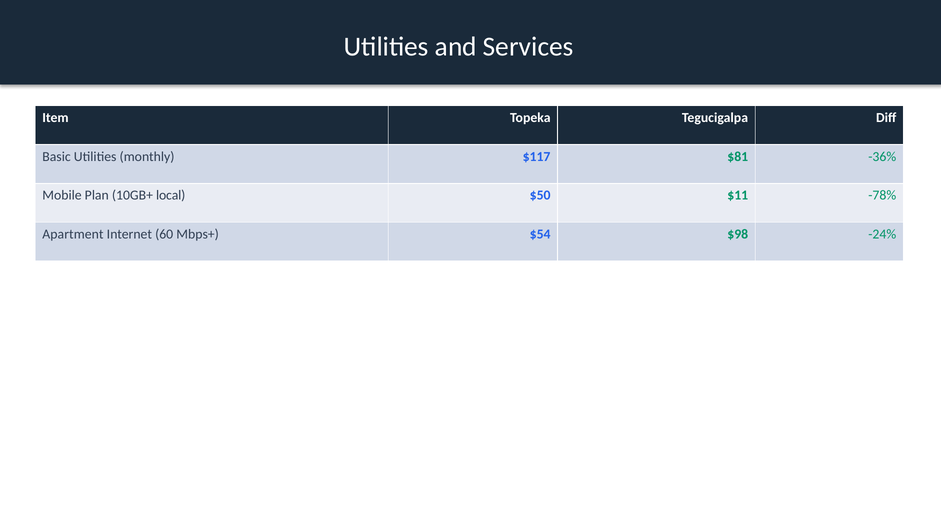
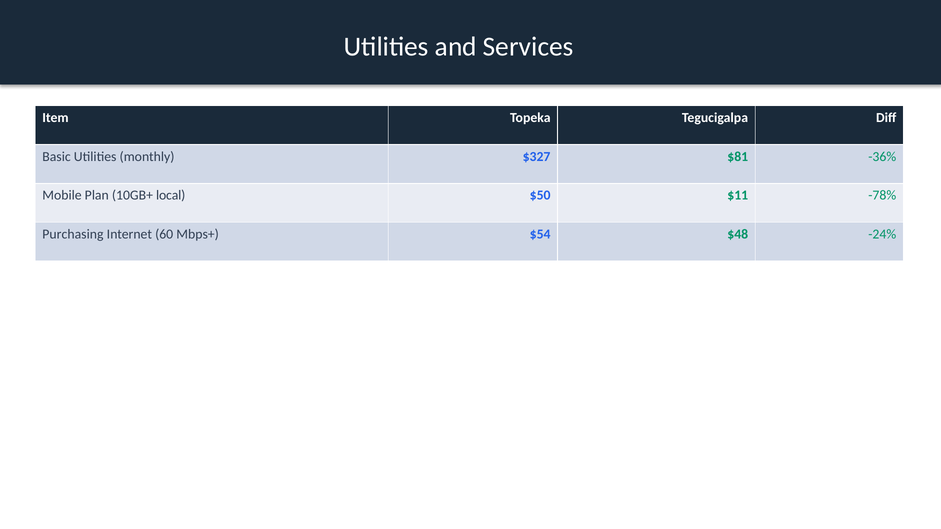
$117: $117 -> $327 (537, 157)
Apartment: Apartment -> Purchasing (73, 234)
$98: $98 -> $48 (738, 234)
